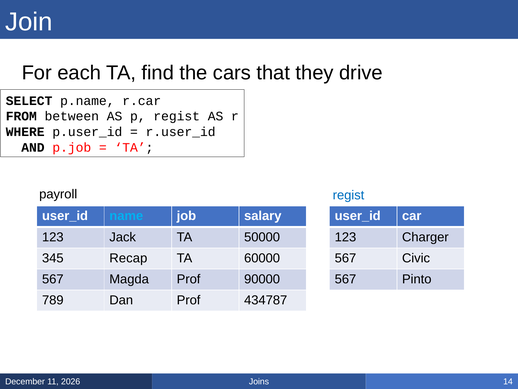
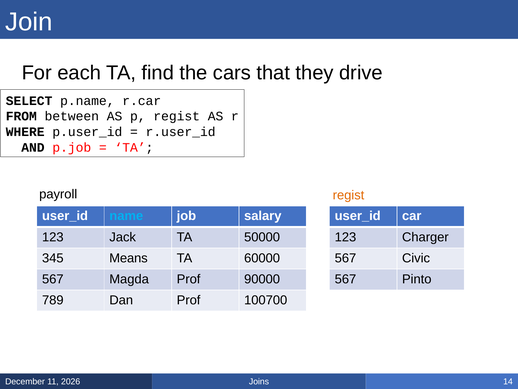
regist colour: blue -> orange (349, 195)
Recap: Recap -> Means (128, 258)
434787: 434787 -> 100700 (266, 300)
